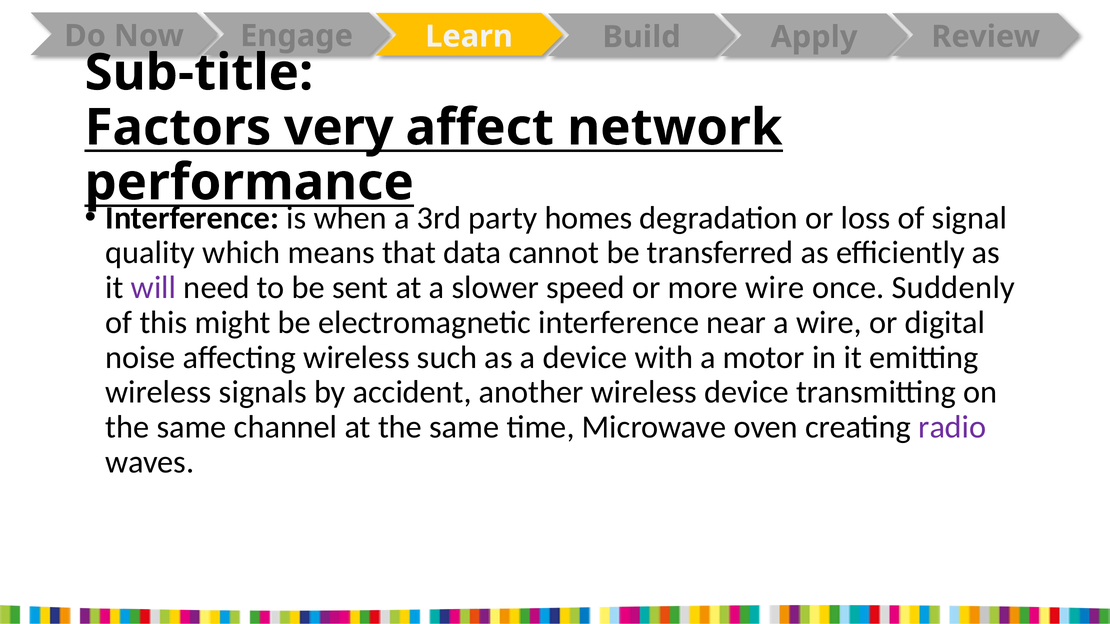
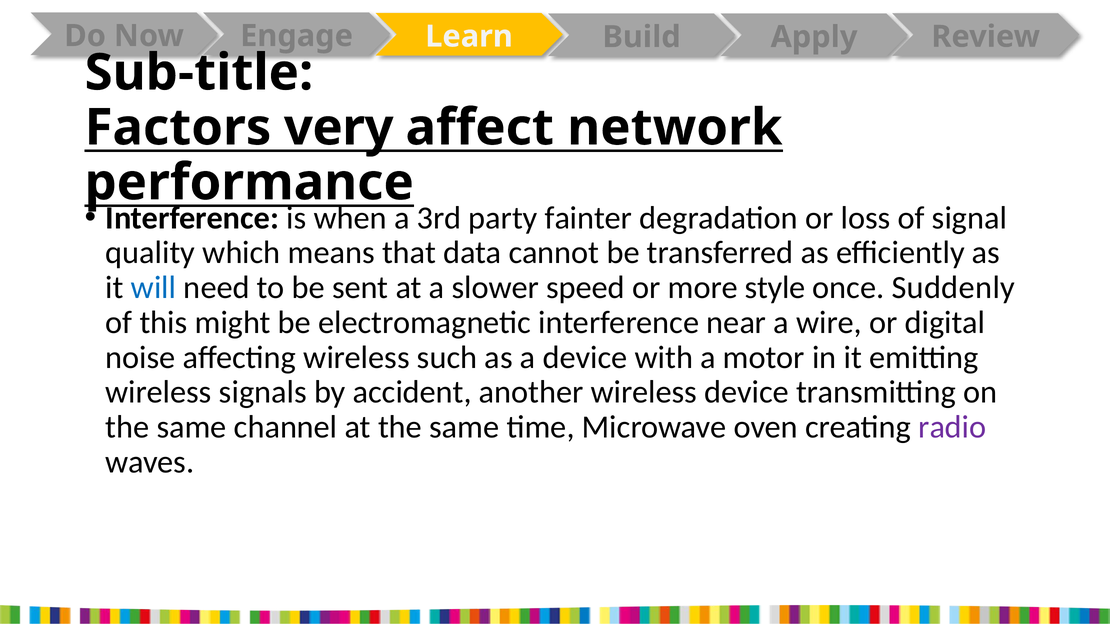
homes: homes -> fainter (588, 218)
will colour: purple -> blue (154, 288)
more wire: wire -> style (775, 288)
